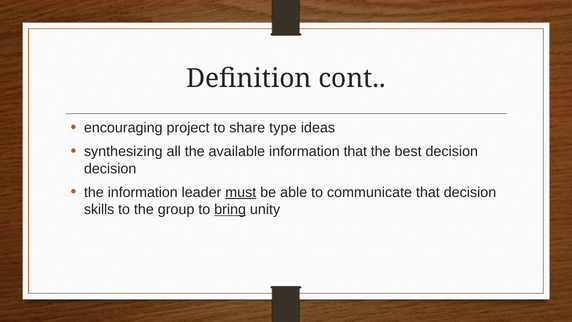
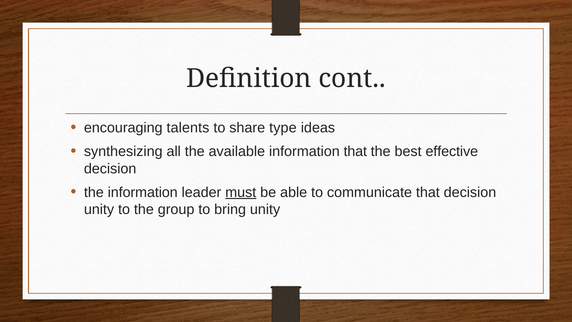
project: project -> talents (188, 128)
best decision: decision -> effective (452, 151)
skills: skills -> unity (99, 209)
bring underline: present -> none (230, 209)
